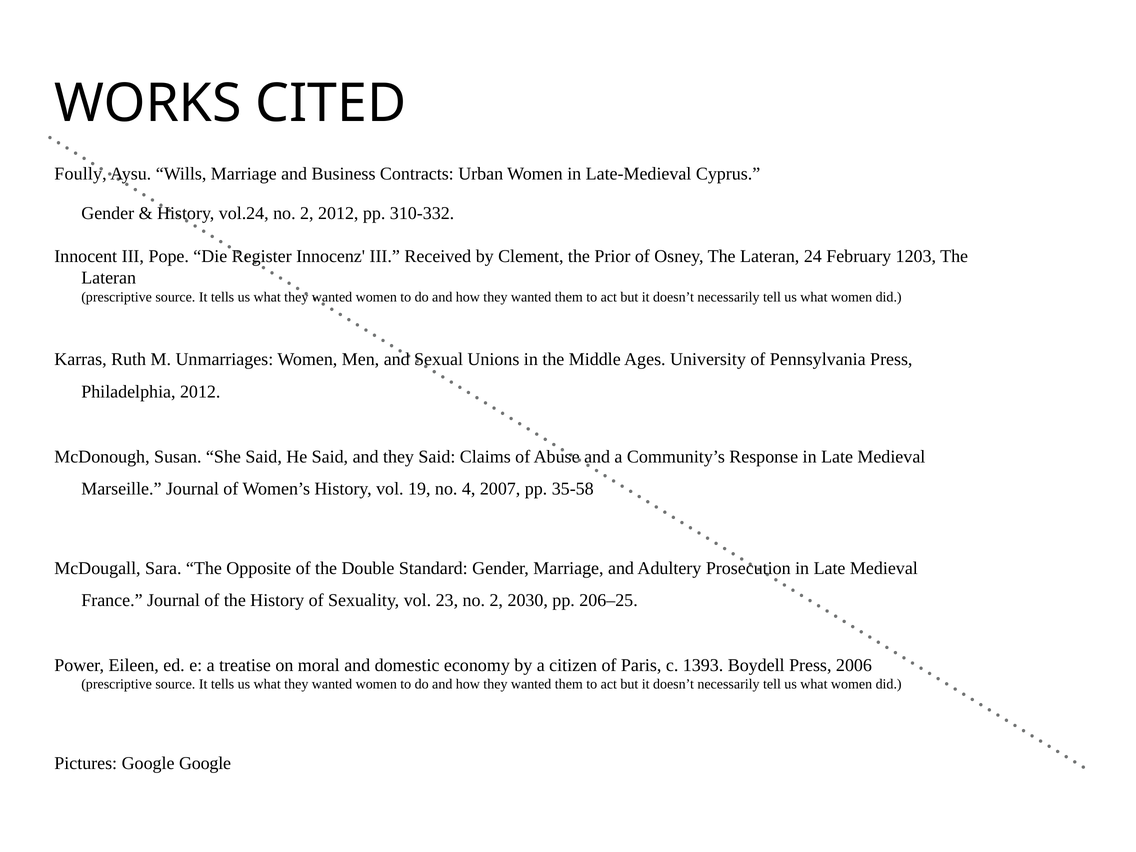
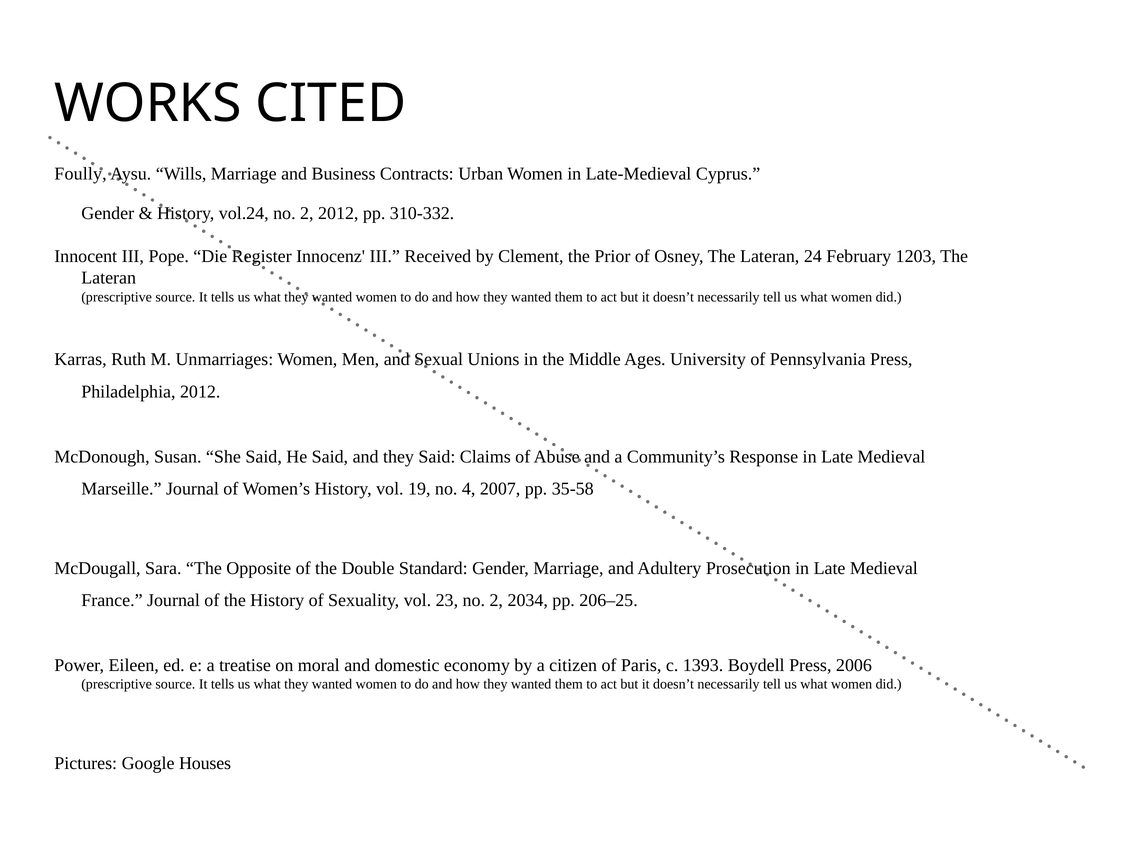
2030: 2030 -> 2034 (528, 600)
Google Google: Google -> Houses (205, 763)
